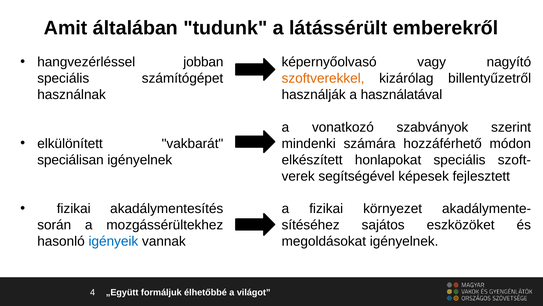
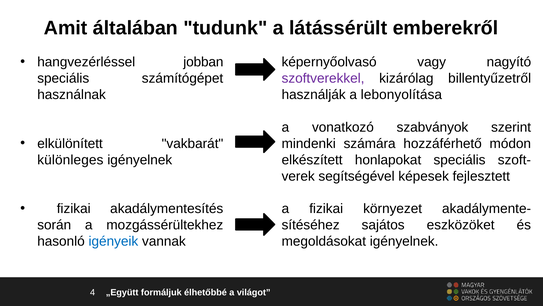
szoftverekkel colour: orange -> purple (323, 78)
használatával: használatával -> lebonyolítása (401, 94)
speciálisan: speciálisan -> különleges (70, 160)
